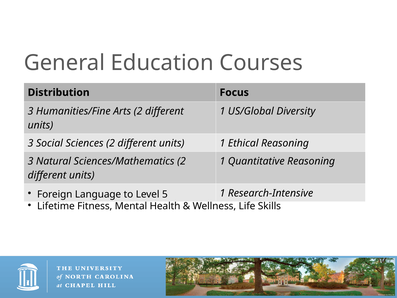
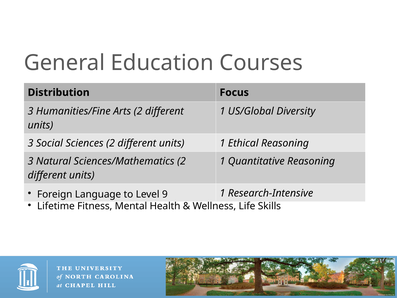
5: 5 -> 9 (165, 194)
